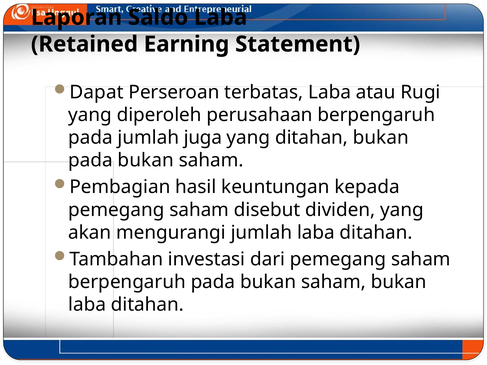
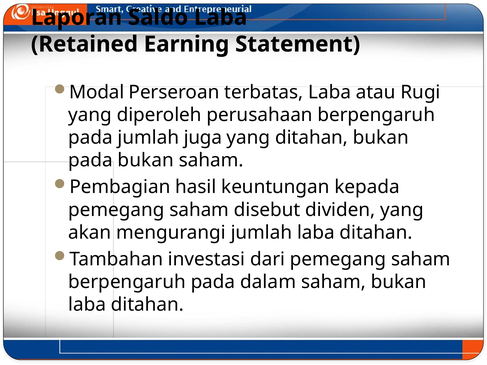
Dapat: Dapat -> Modal (97, 92)
berpengaruh pada bukan: bukan -> dalam (268, 282)
